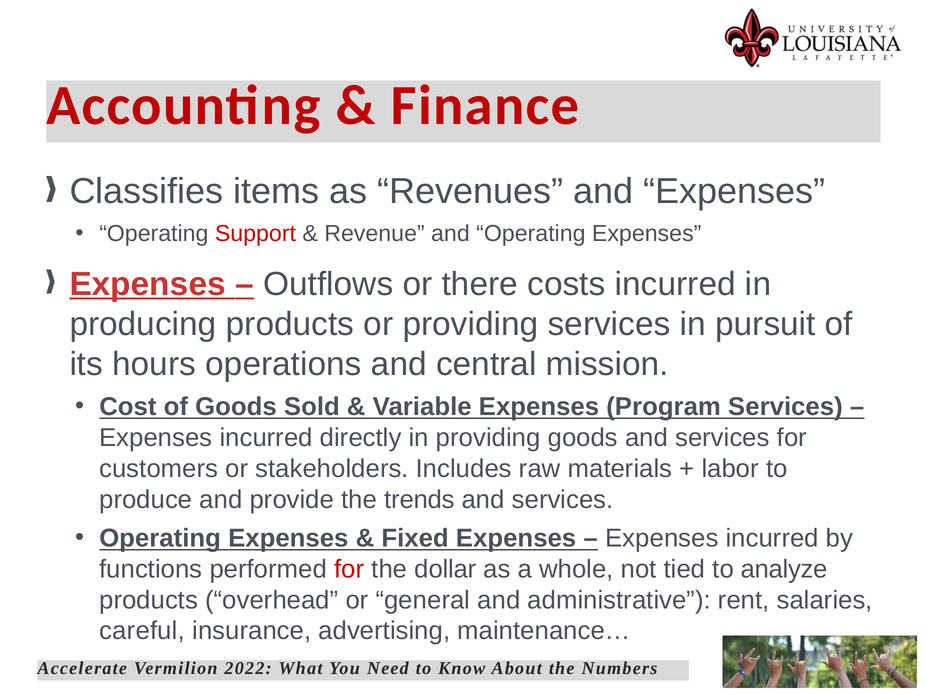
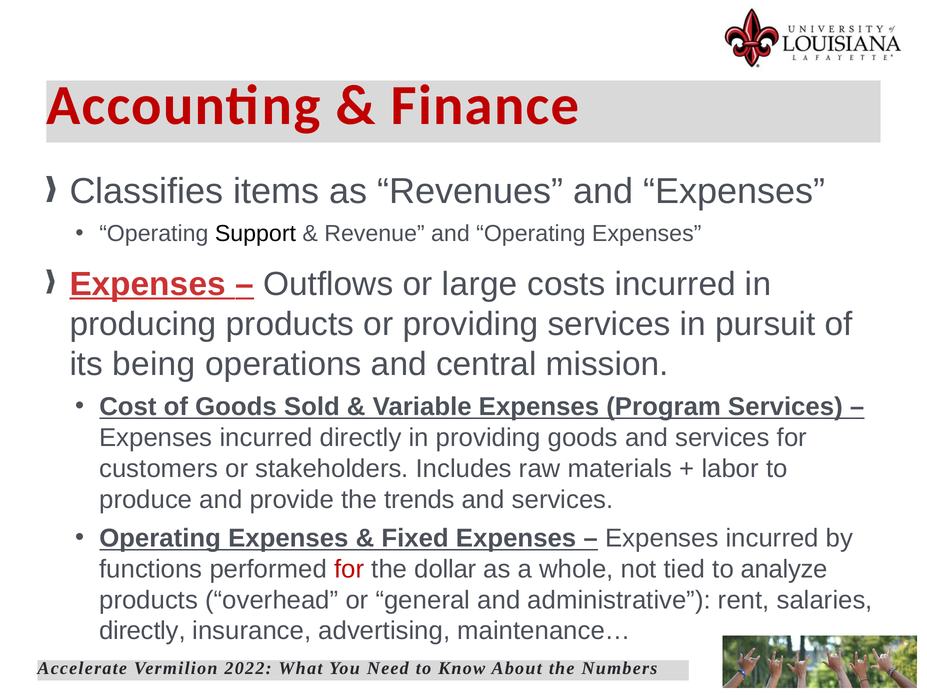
Support colour: red -> black (255, 234)
there: there -> large (480, 284)
hours: hours -> being (154, 364)
careful: careful -> directly (142, 631)
